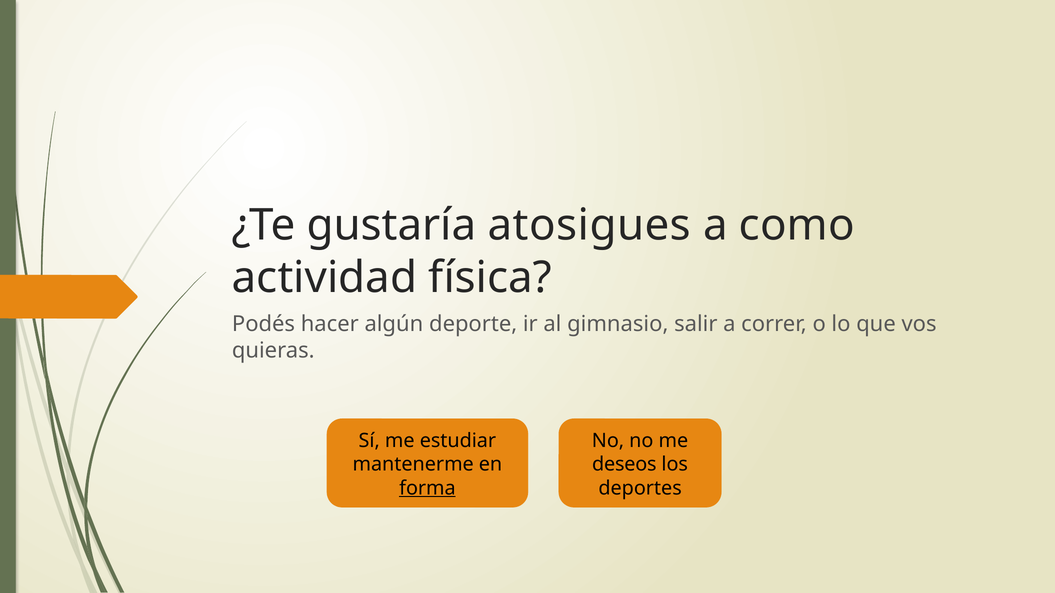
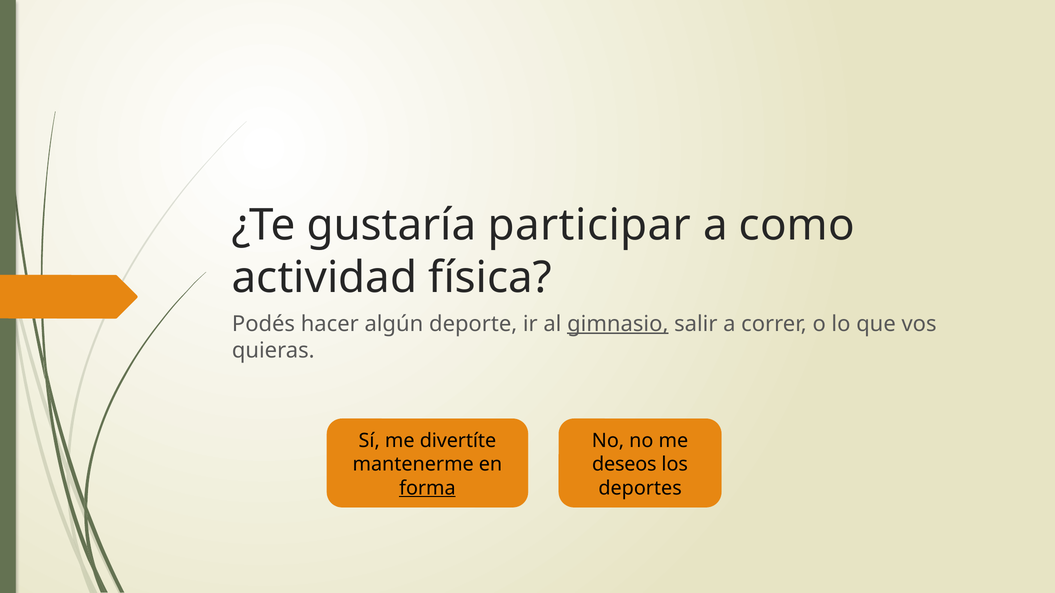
atosigues: atosigues -> participar (589, 225)
gimnasio underline: none -> present (618, 324)
estudiar: estudiar -> divertíte (458, 441)
